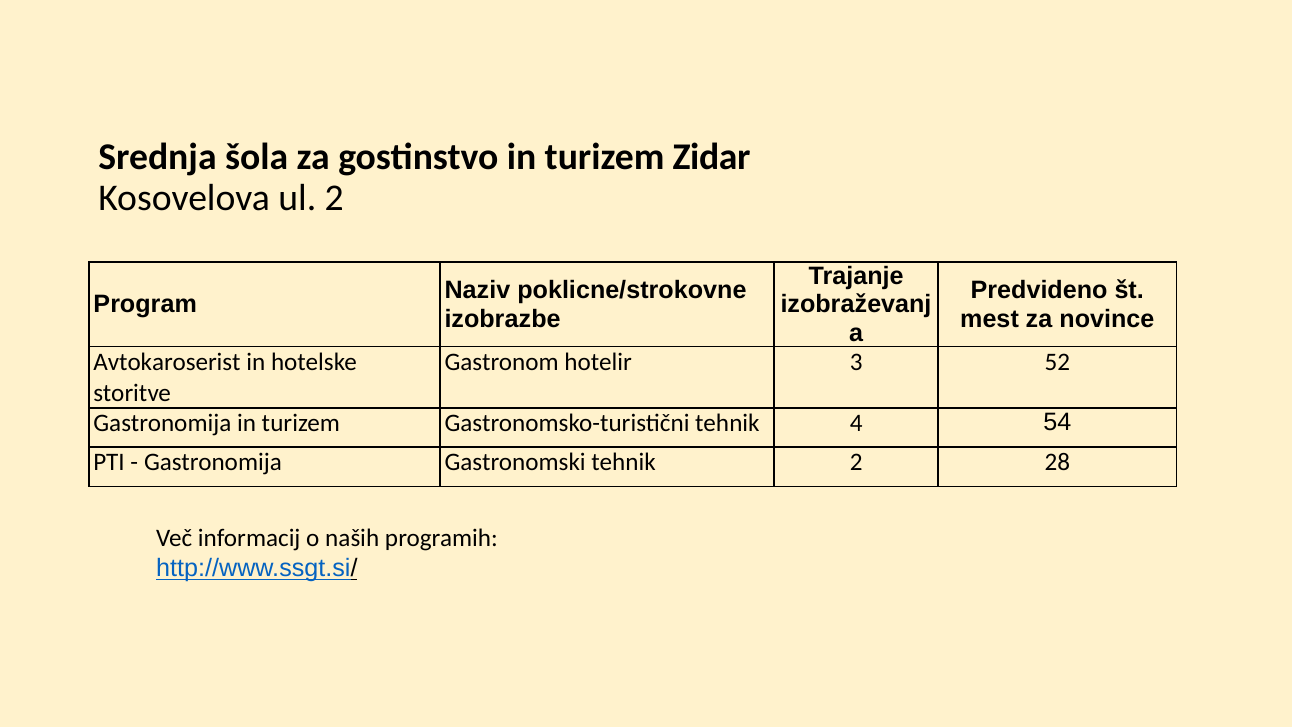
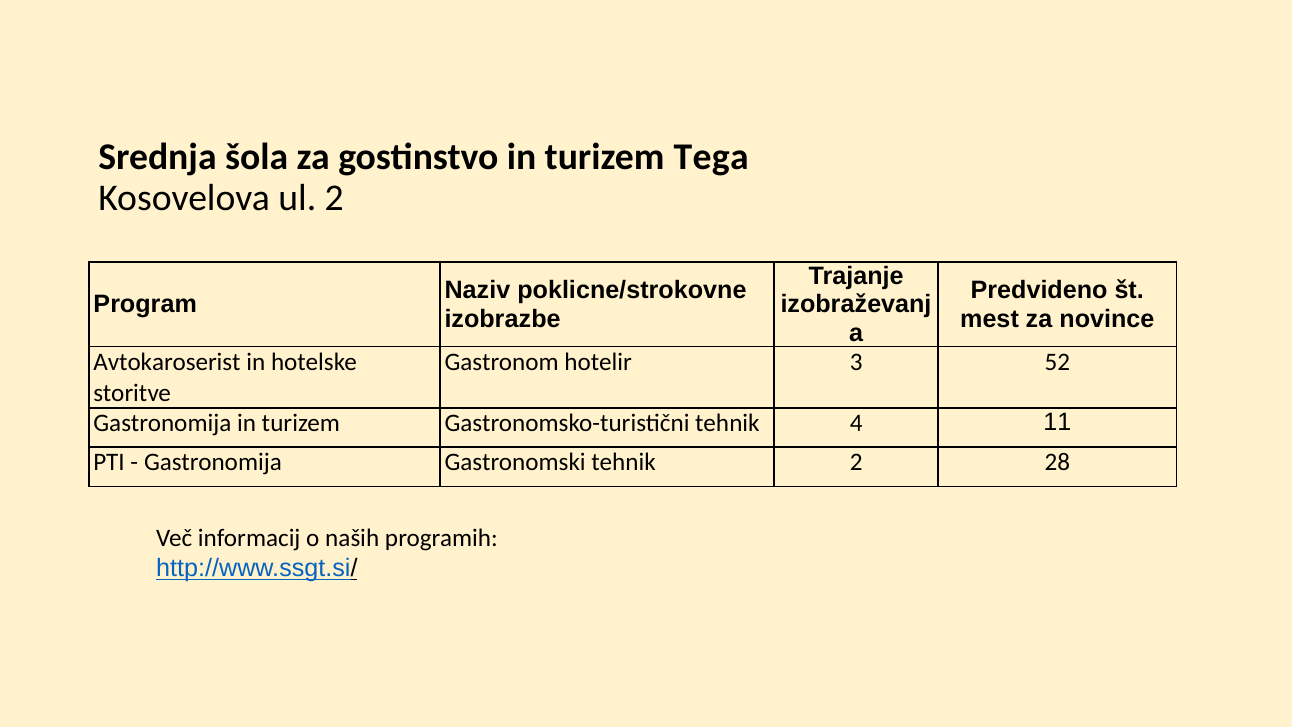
Zidar: Zidar -> Tega (711, 158)
54: 54 -> 11 (1057, 422)
